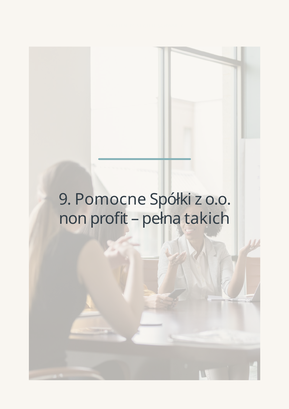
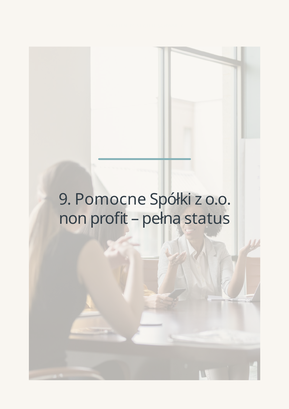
takich: takich -> status (207, 219)
